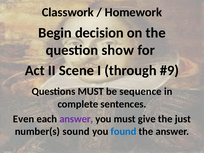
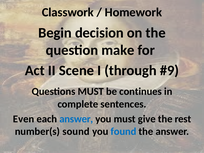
show: show -> make (118, 50)
sequence: sequence -> continues (141, 92)
answer colour: purple -> blue (76, 119)
just: just -> rest (183, 119)
